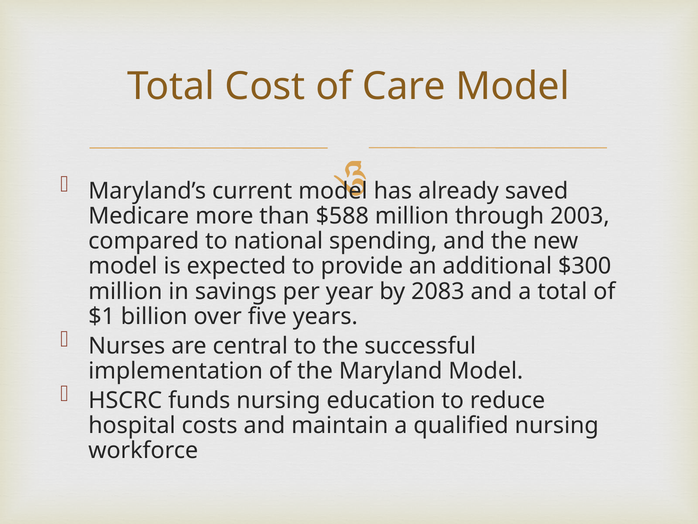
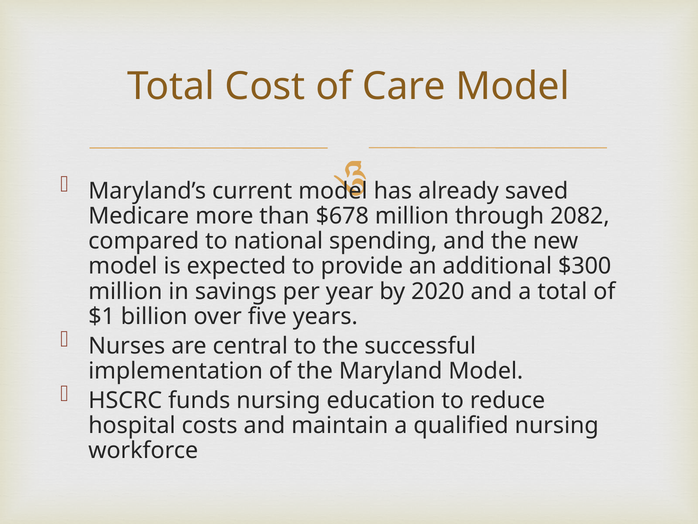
$588: $588 -> $678 (342, 216)
2003: 2003 -> 2082 (580, 216)
2083: 2083 -> 2020 (438, 291)
